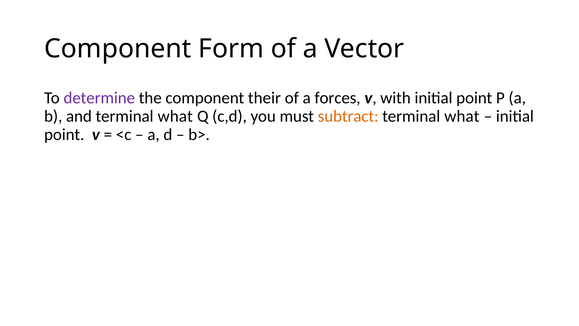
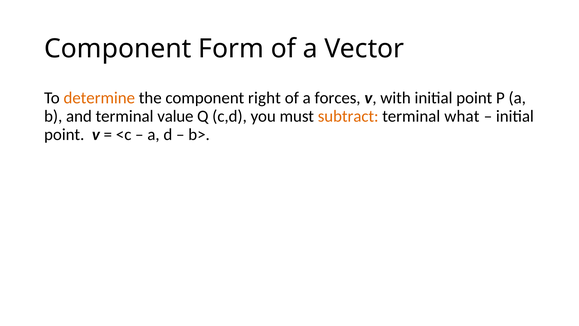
determine colour: purple -> orange (99, 98)
their: their -> right (264, 98)
and terminal what: what -> value (175, 116)
